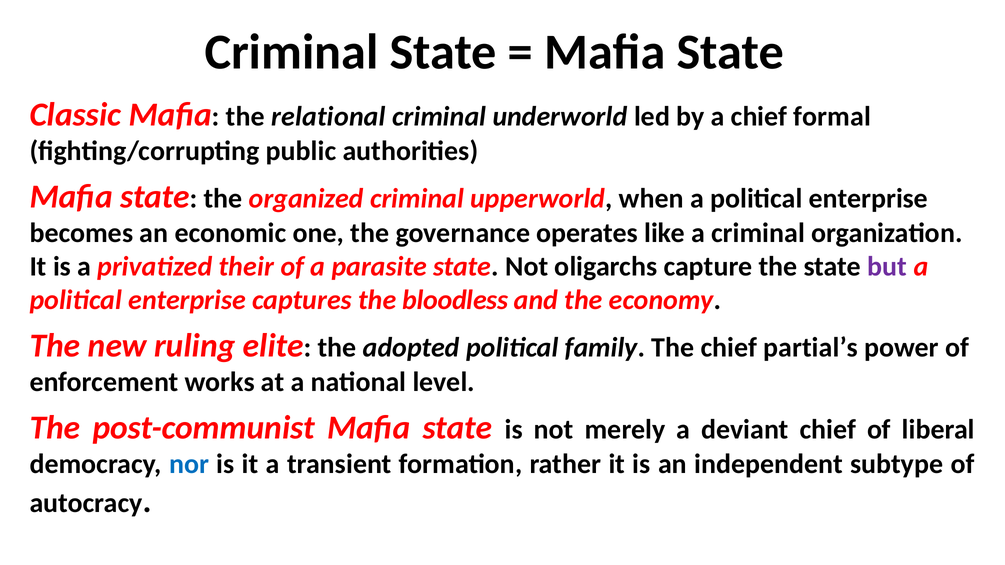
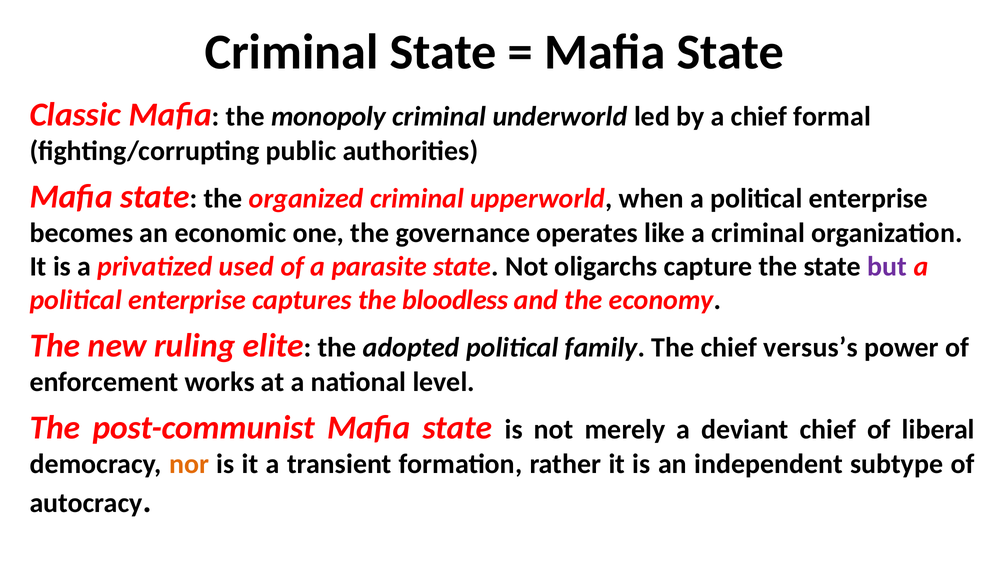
relational: relational -> monopoly (329, 116)
their: their -> used (246, 267)
partial’s: partial’s -> versus’s (810, 348)
nor colour: blue -> orange (189, 464)
